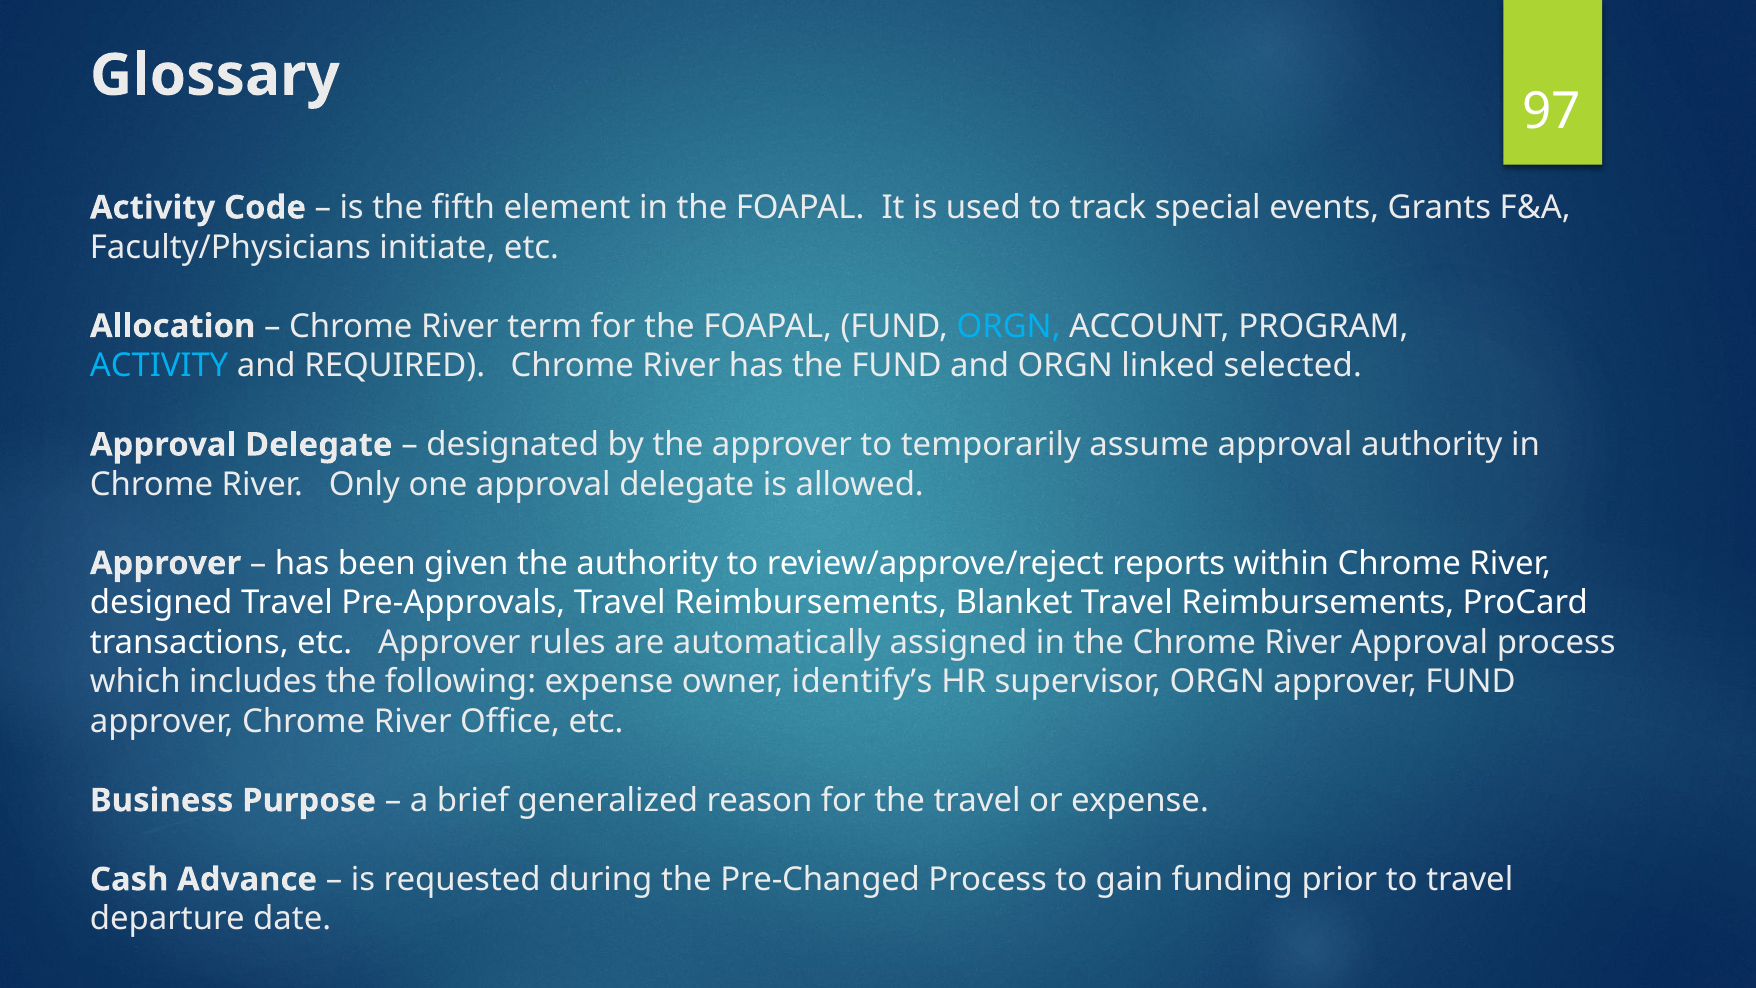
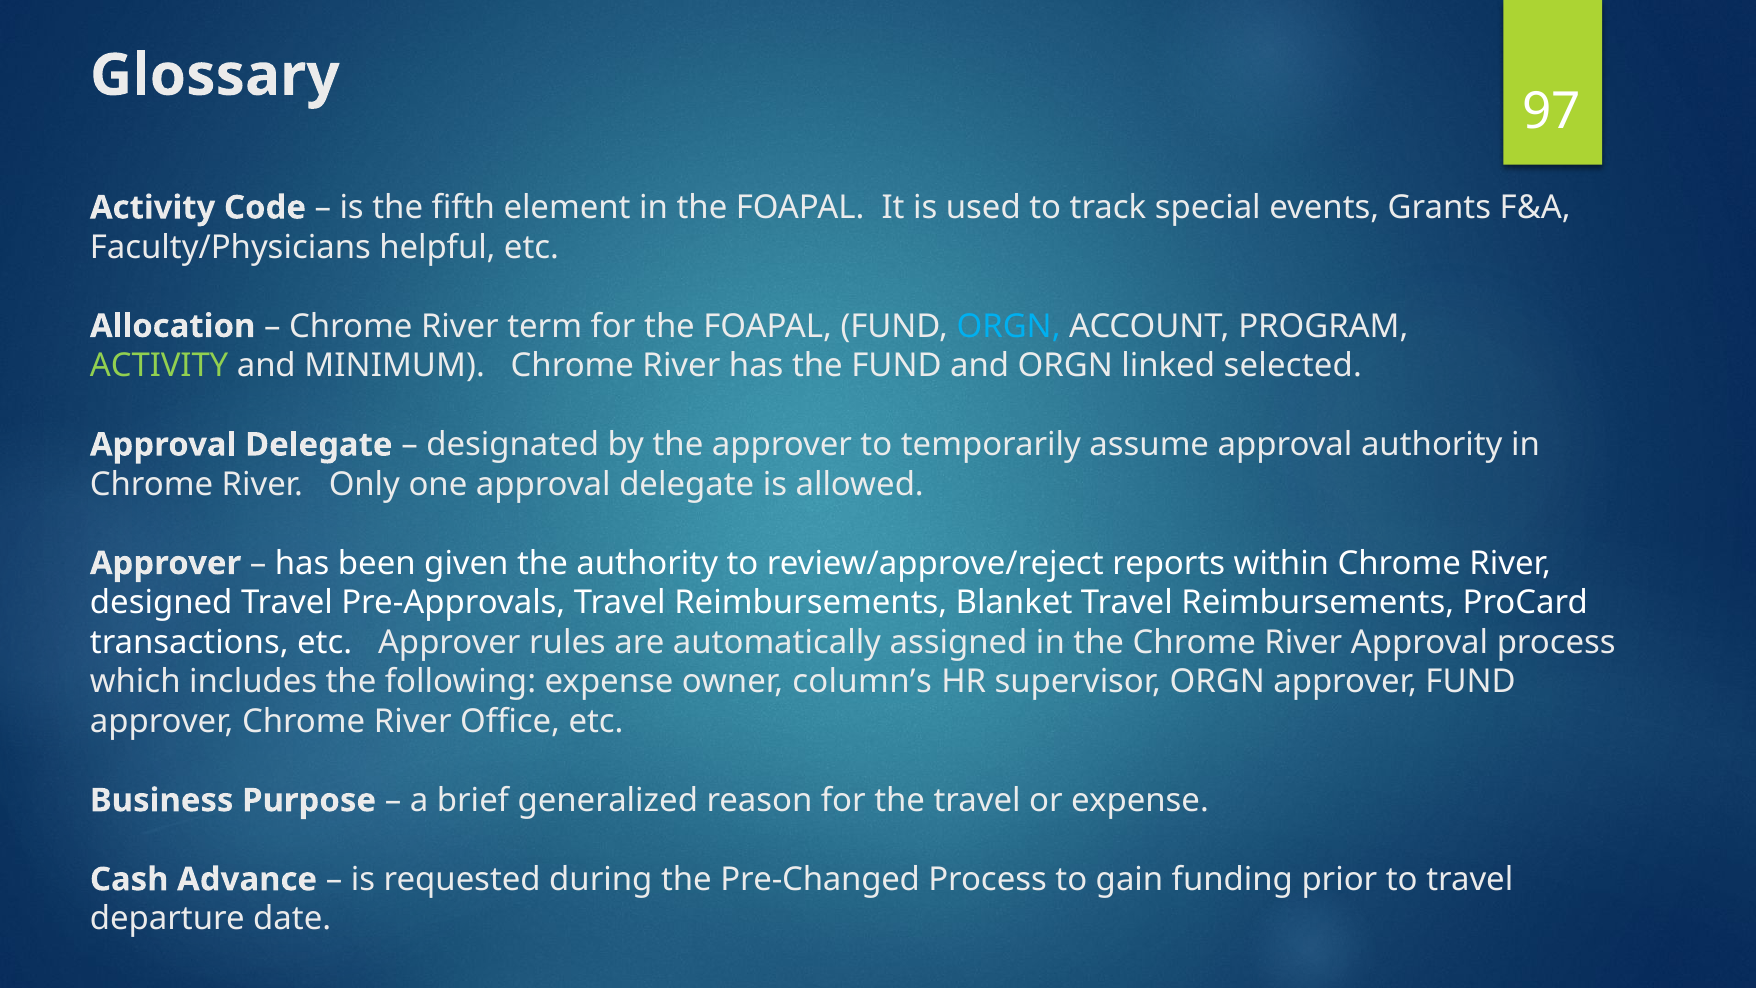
initiate: initiate -> helpful (437, 247)
ACTIVITY colour: light blue -> light green (159, 366)
REQUIRED: REQUIRED -> MINIMUM (395, 366)
identify’s: identify’s -> column’s (862, 682)
